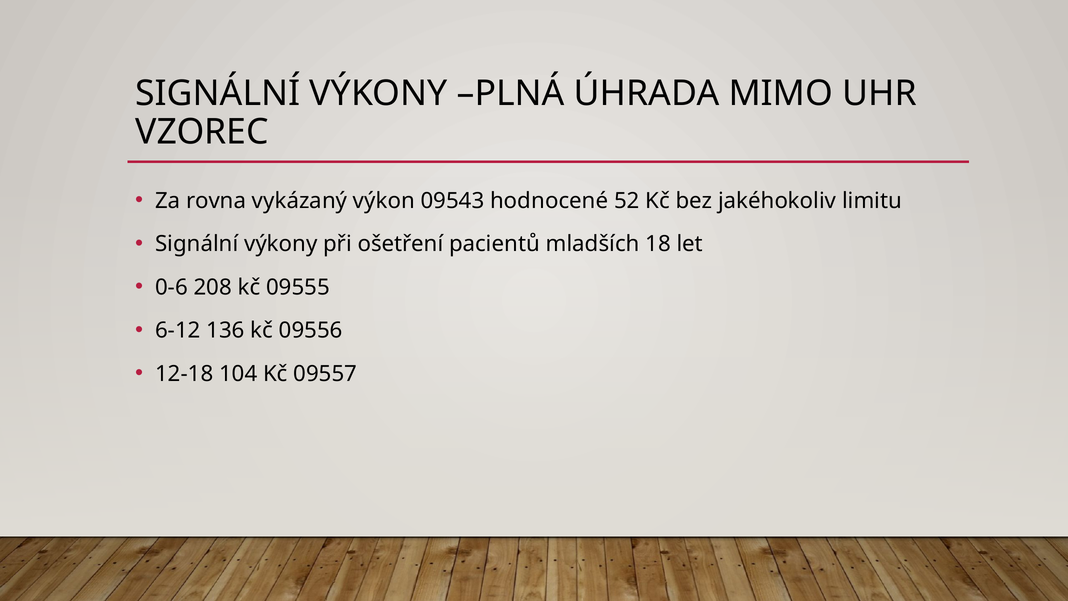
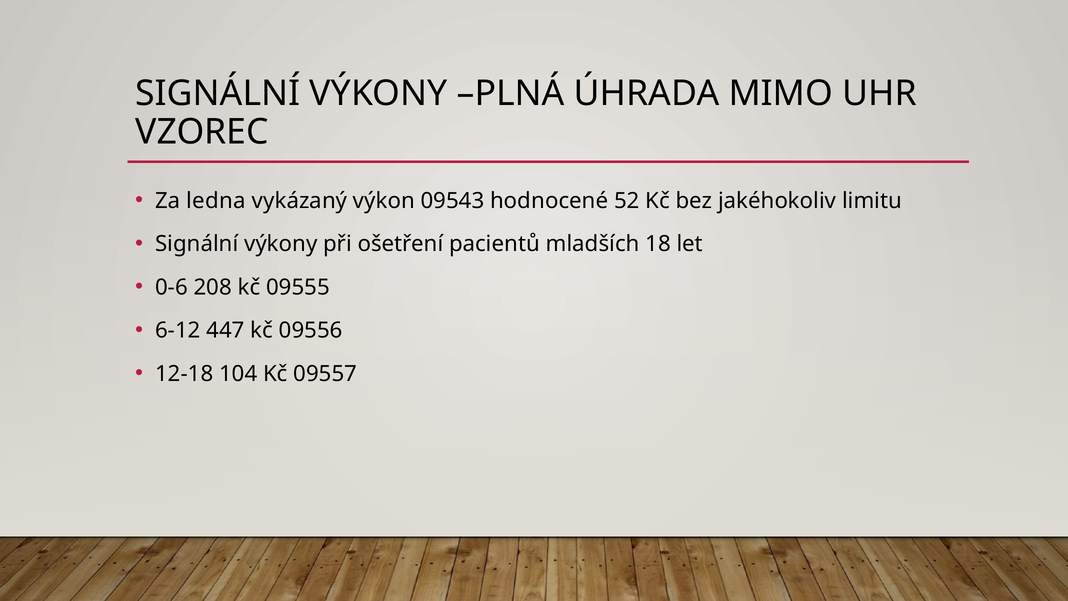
rovna: rovna -> ledna (216, 201)
136: 136 -> 447 (225, 330)
